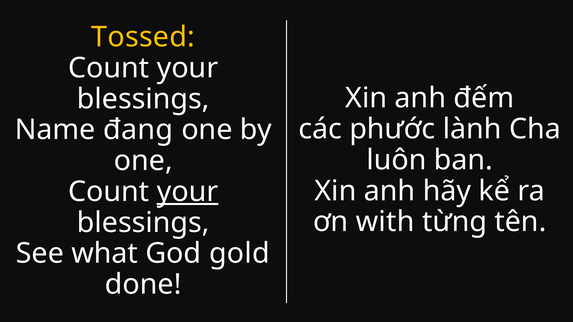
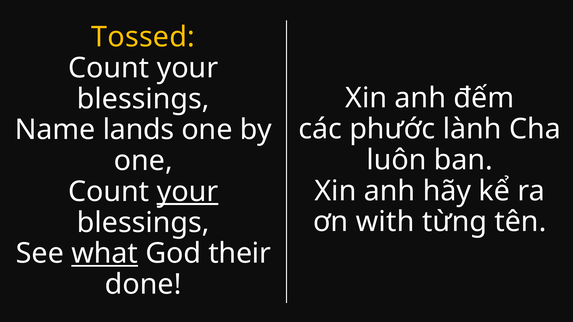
đang: đang -> lands (139, 130)
what underline: none -> present (105, 254)
gold: gold -> their (240, 254)
